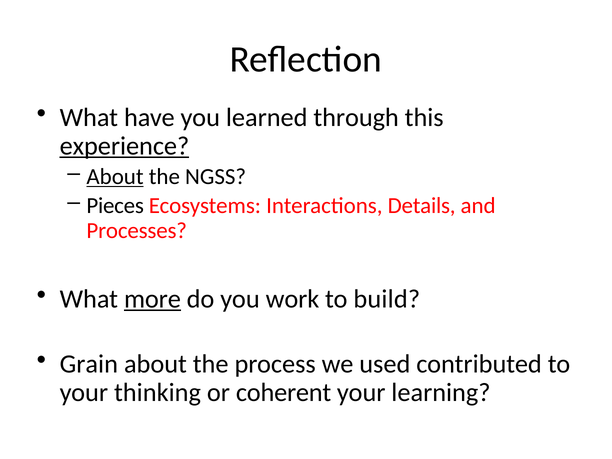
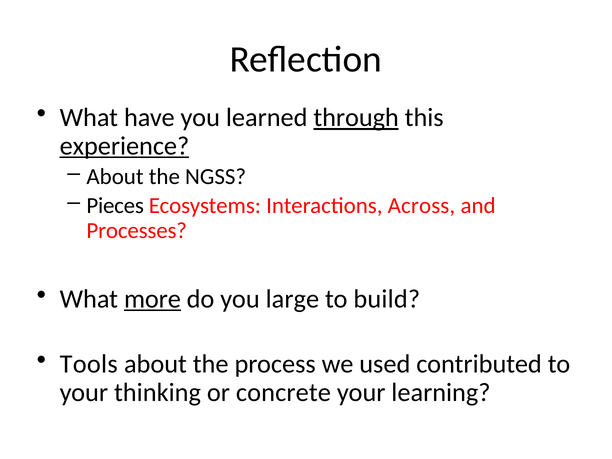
through underline: none -> present (356, 118)
About underline: present -> none (115, 177)
Details: Details -> Across (421, 206)
work: work -> large (292, 299)
Grain: Grain -> Tools (89, 364)
coherent: coherent -> concrete (283, 393)
